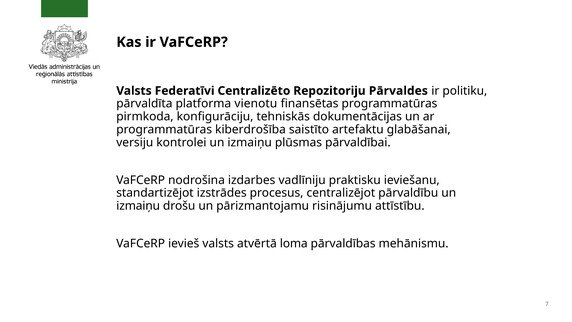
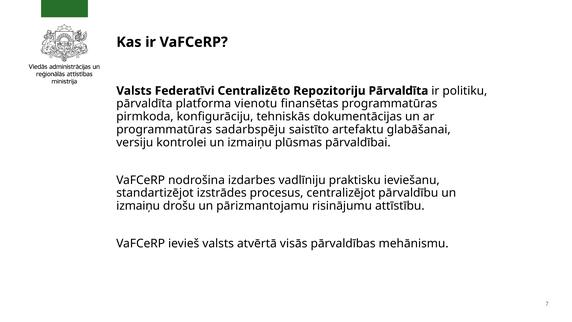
Repozitoriju Pārvaldes: Pārvaldes -> Pārvaldīta (398, 91)
kiberdrošība: kiberdrošība -> sadarbspēju (250, 129)
loma: loma -> visās (294, 243)
